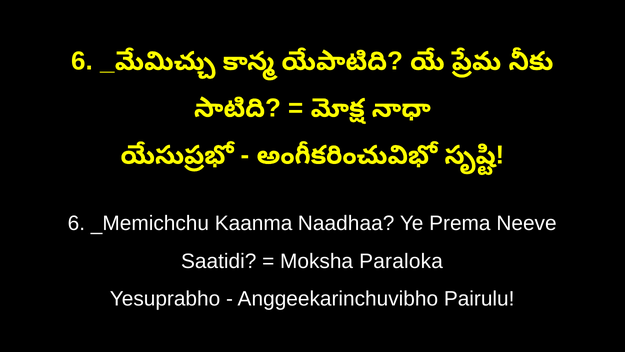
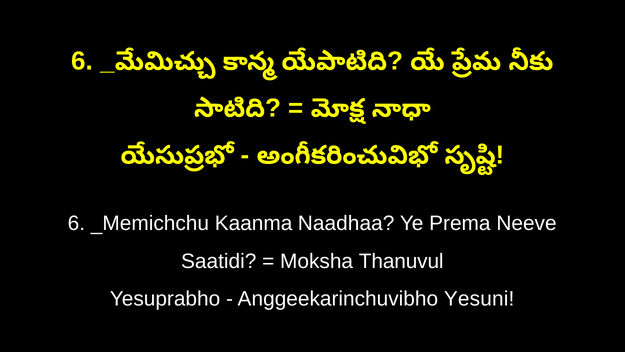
Paraloka: Paraloka -> Thanuvul (401, 261)
Pairulu: Pairulu -> Yesuni (479, 298)
